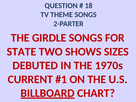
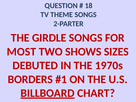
STATE: STATE -> MOST (21, 52)
CURRENT: CURRENT -> BORDERS (30, 79)
